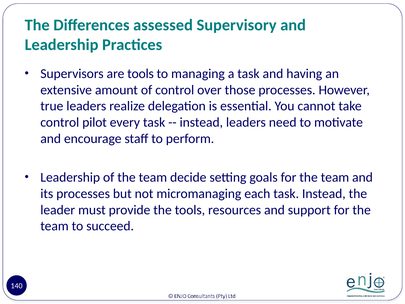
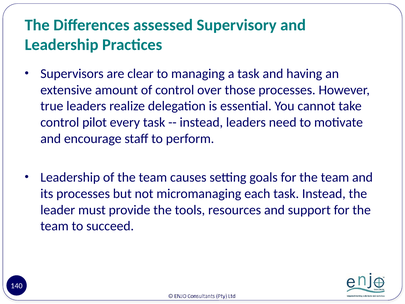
are tools: tools -> clear (141, 74)
decide: decide -> causes (188, 177)
